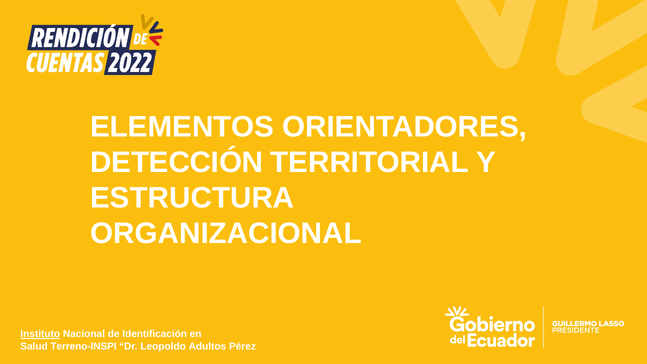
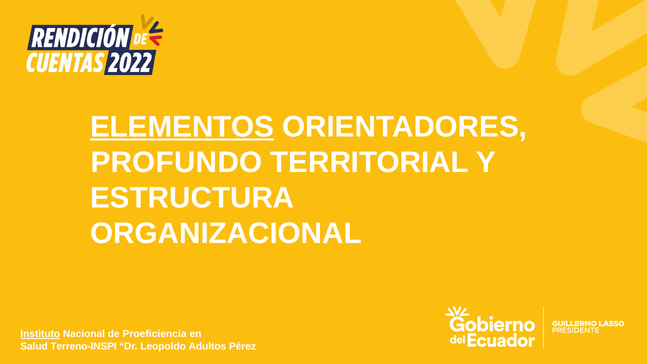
ELEMENTOS underline: none -> present (182, 127)
DETECCIÓN: DETECCIÓN -> PROFUNDO (177, 162)
Identificación: Identificación -> Proeficiencia (155, 334)
